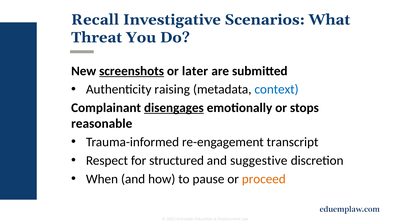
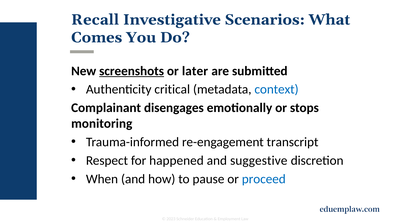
Threat: Threat -> Comes (97, 37)
raising: raising -> critical (172, 89)
disengages underline: present -> none (174, 108)
reasonable: reasonable -> monitoring (102, 124)
structured: structured -> happened (176, 161)
proceed colour: orange -> blue (264, 179)
